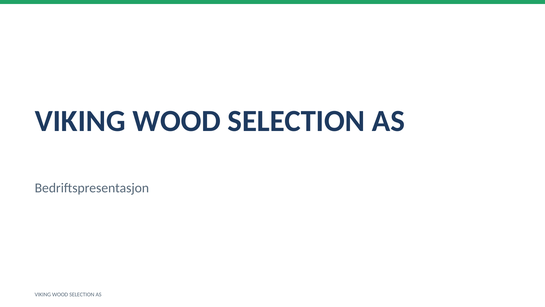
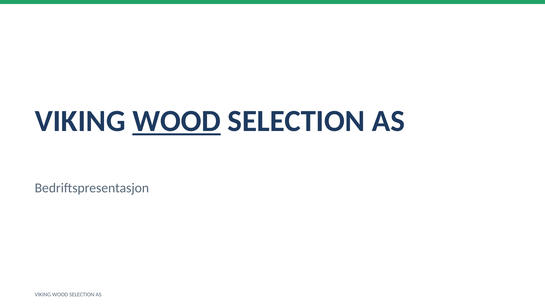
WOOD underline: none -> present (177, 121)
